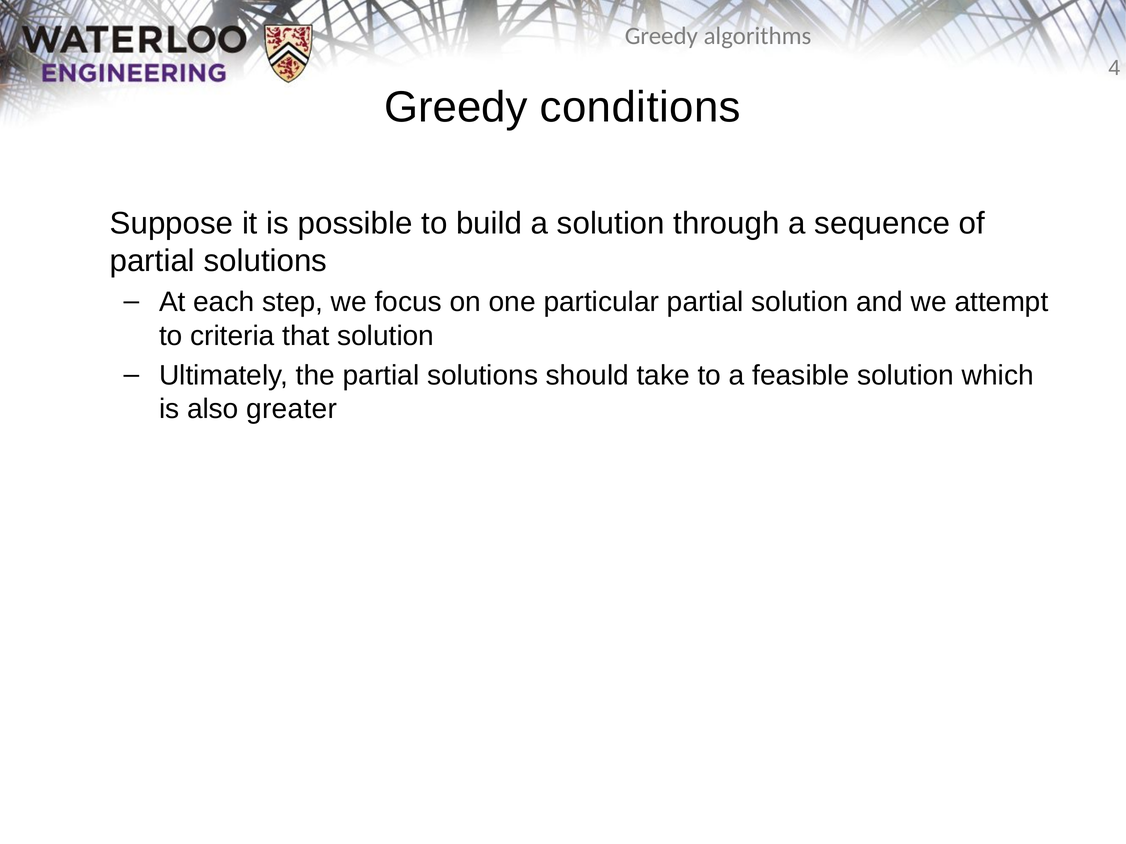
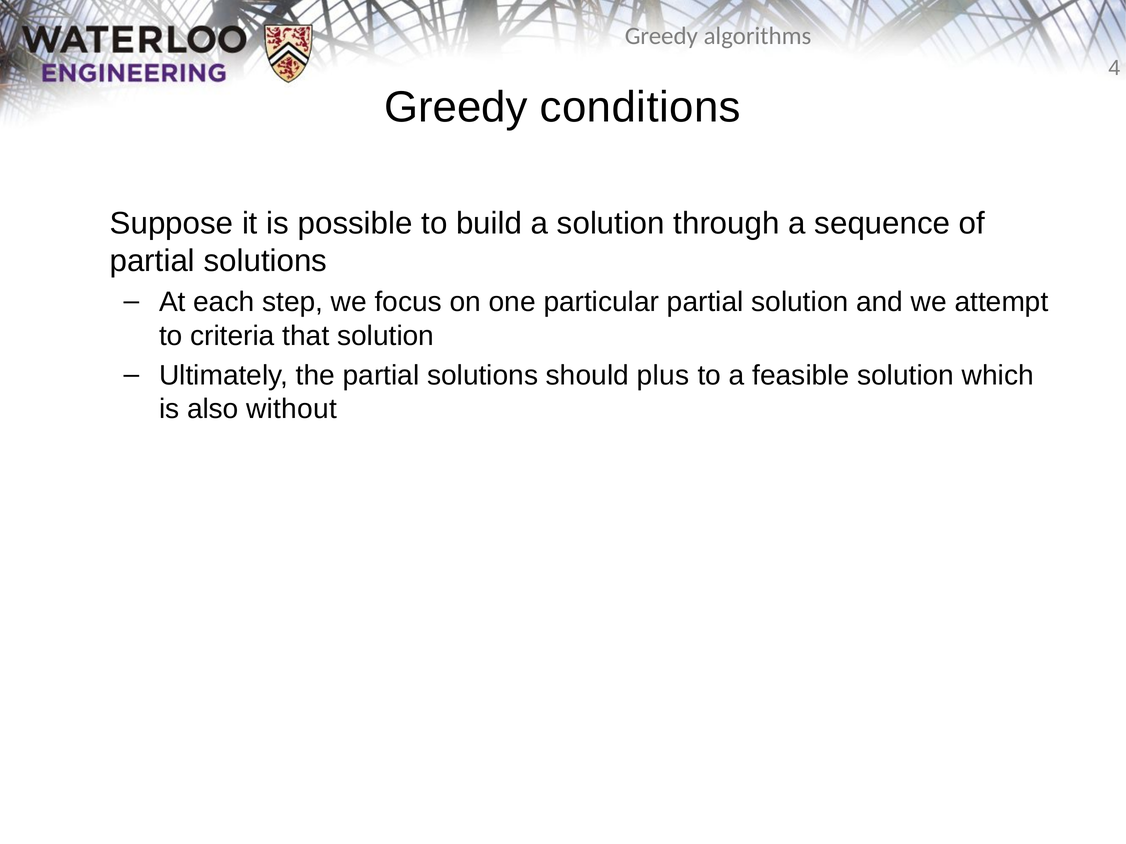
take: take -> plus (663, 375)
greater: greater -> without (292, 409)
